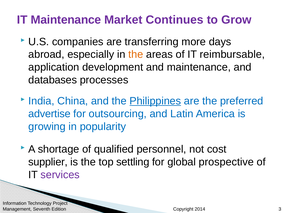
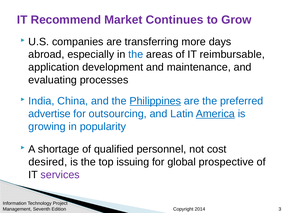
IT Maintenance: Maintenance -> Recommend (66, 20)
the colour: orange -> blue (136, 54)
databases: databases -> evaluating (53, 80)
America underline: none -> present (215, 114)
supplier: supplier -> desired (48, 162)
settling: settling -> issuing (133, 162)
